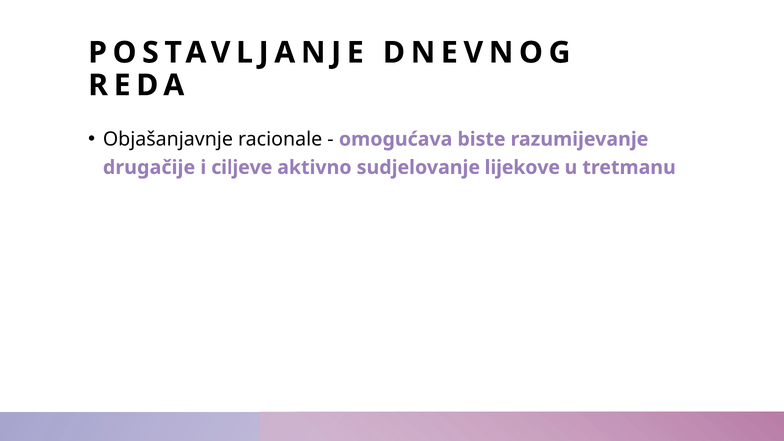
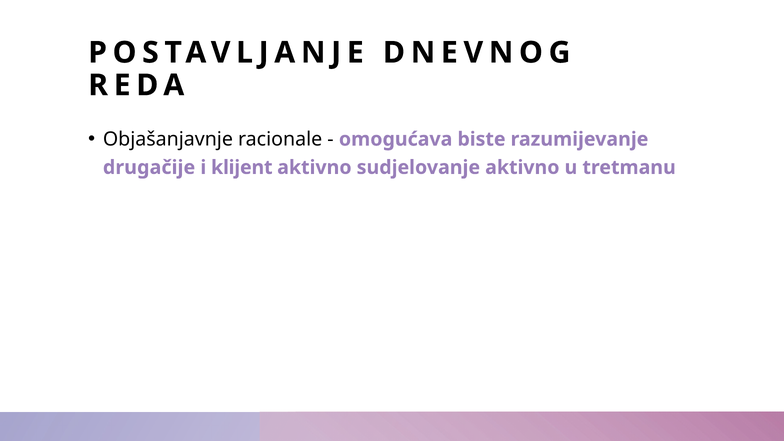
ciljeve: ciljeve -> klijent (242, 167)
sudjelovanje lijekove: lijekove -> aktivno (522, 167)
